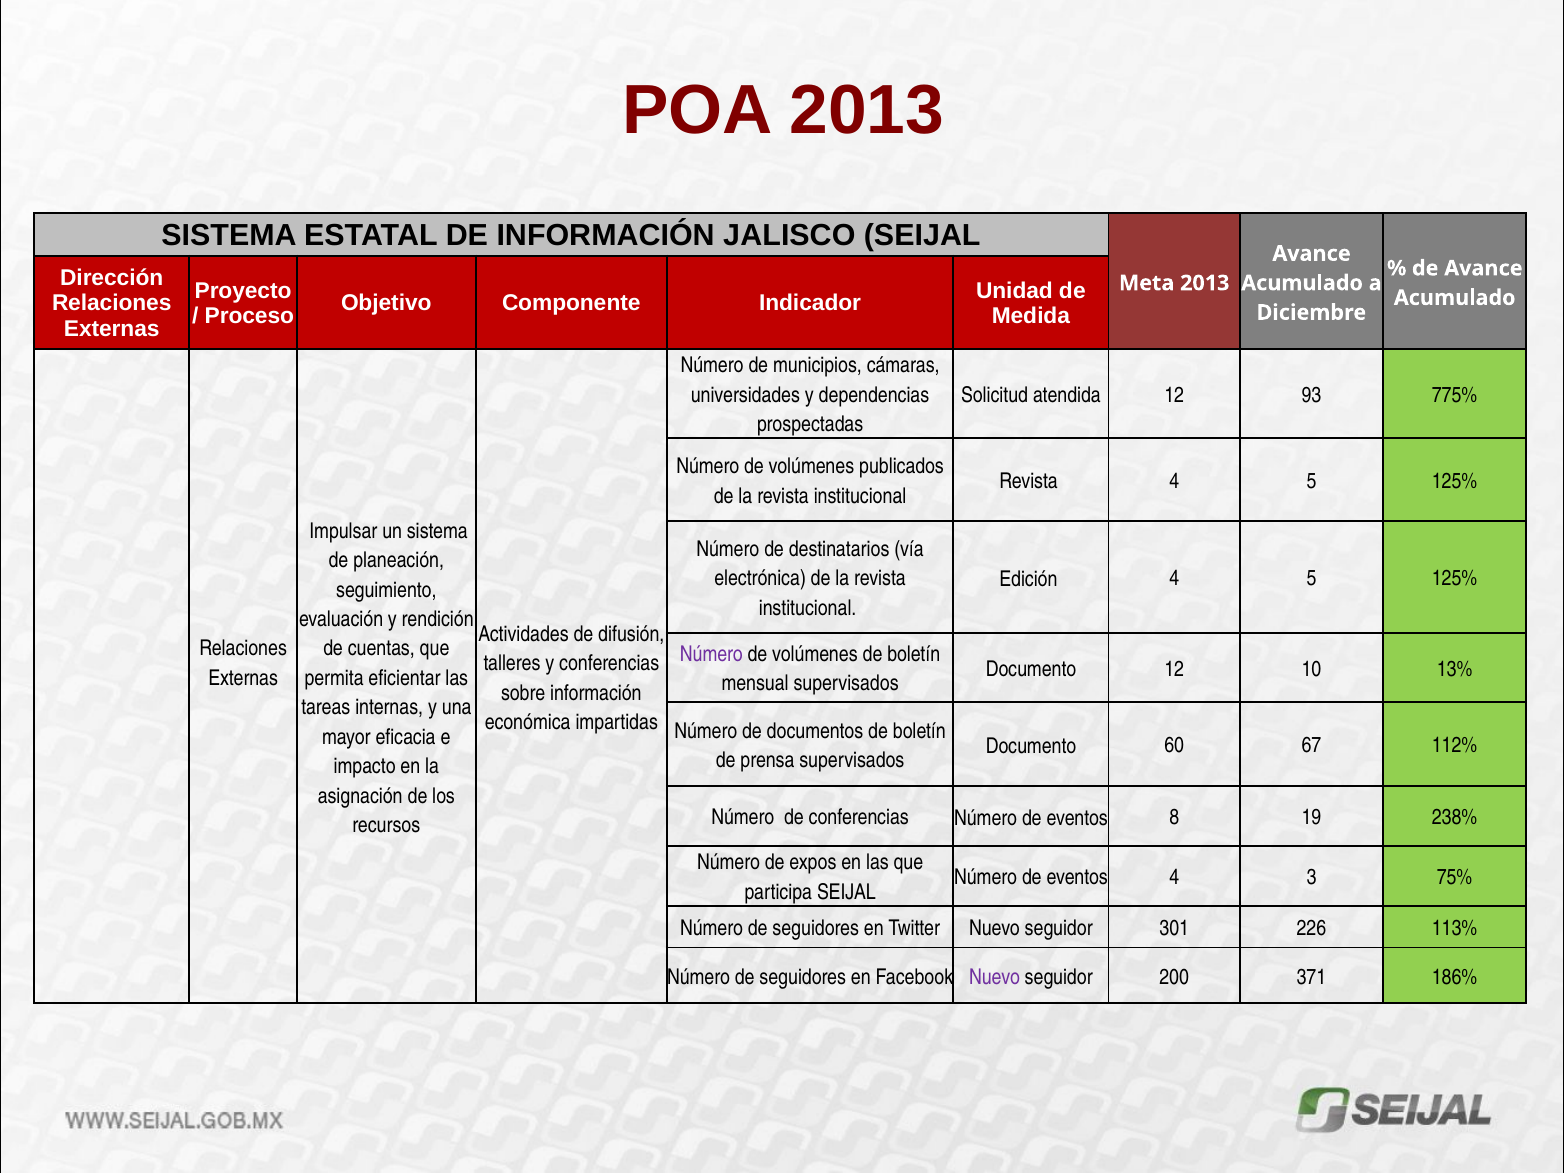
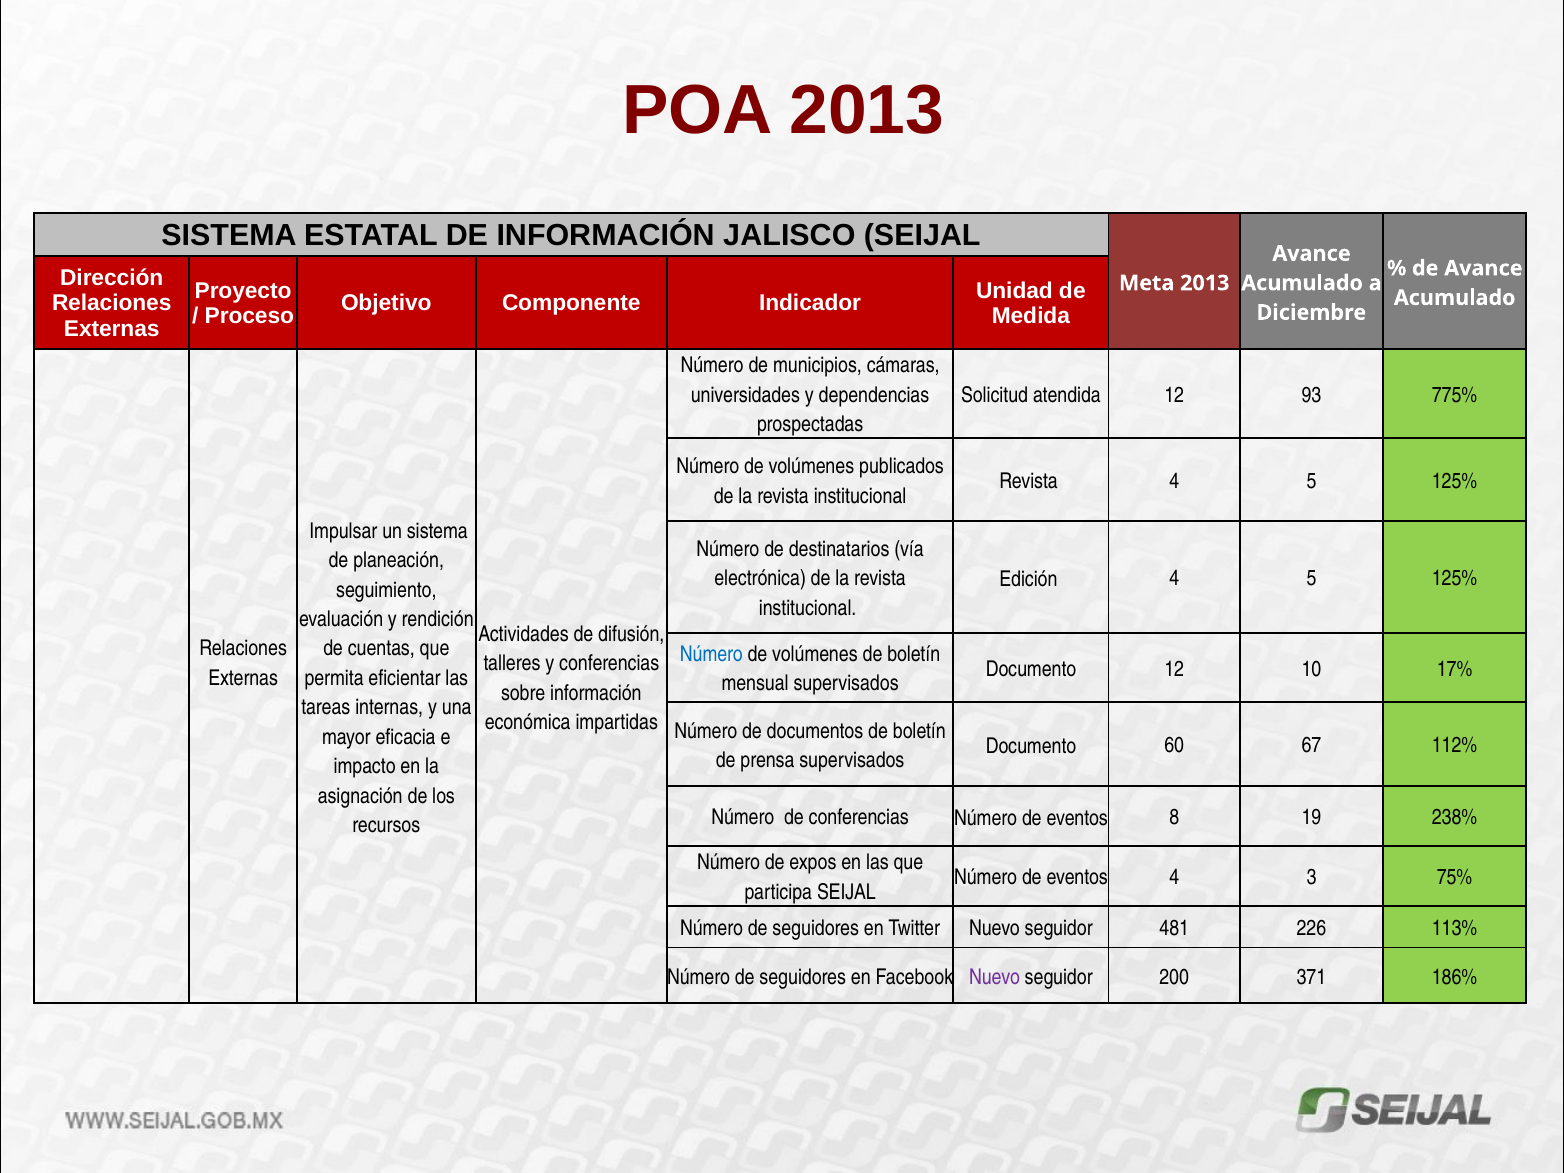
Número colour: purple -> blue (711, 654)
13%: 13% -> 17% (1455, 669)
301: 301 -> 481 (1174, 928)
